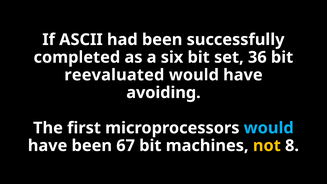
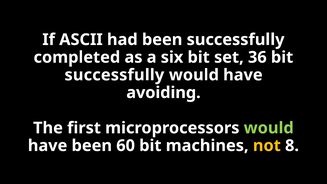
reevaluated: reevaluated -> successfully (114, 75)
would colour: light blue -> light green (269, 128)
67: 67 -> 60 (126, 146)
